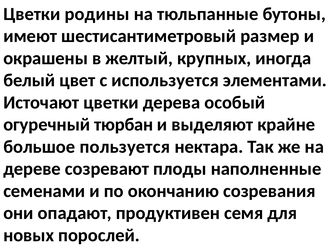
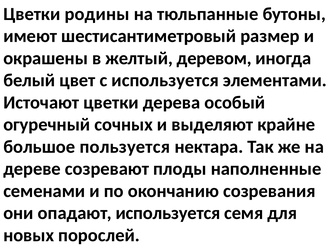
крупных: крупных -> деревом (214, 58)
тюрбан: тюрбан -> сочных (124, 125)
опадают продуктивен: продуктивен -> используется (168, 214)
